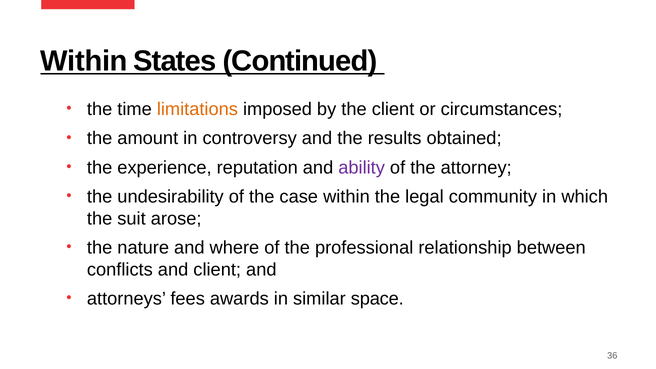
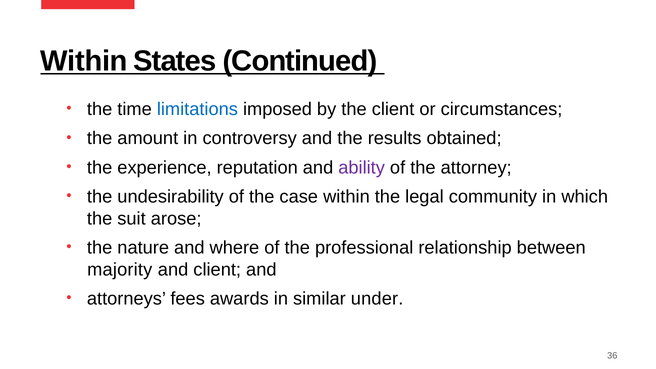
limitations colour: orange -> blue (197, 109)
conflicts: conflicts -> majority (120, 270)
space: space -> under (377, 299)
